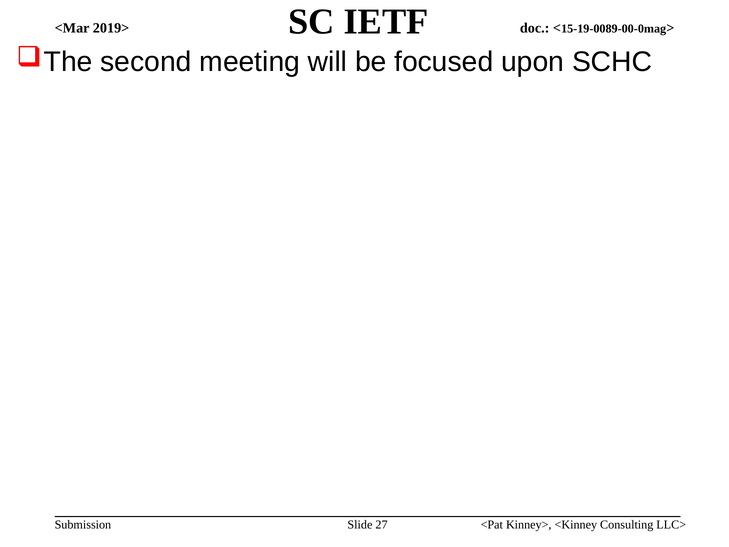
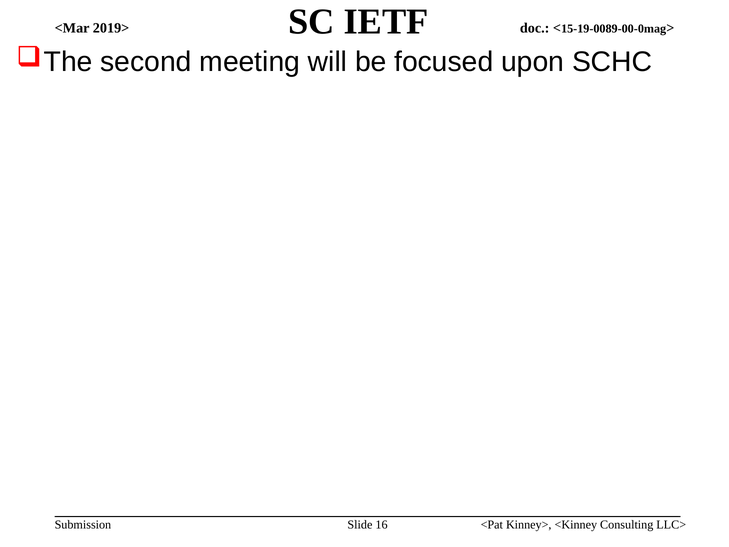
27: 27 -> 16 (382, 524)
